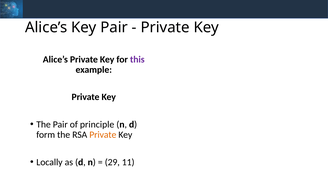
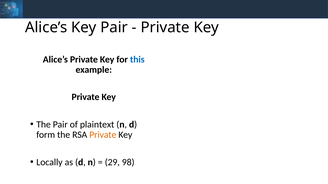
this colour: purple -> blue (137, 60)
principle: principle -> plaintext (97, 125)
11: 11 -> 98 (128, 163)
